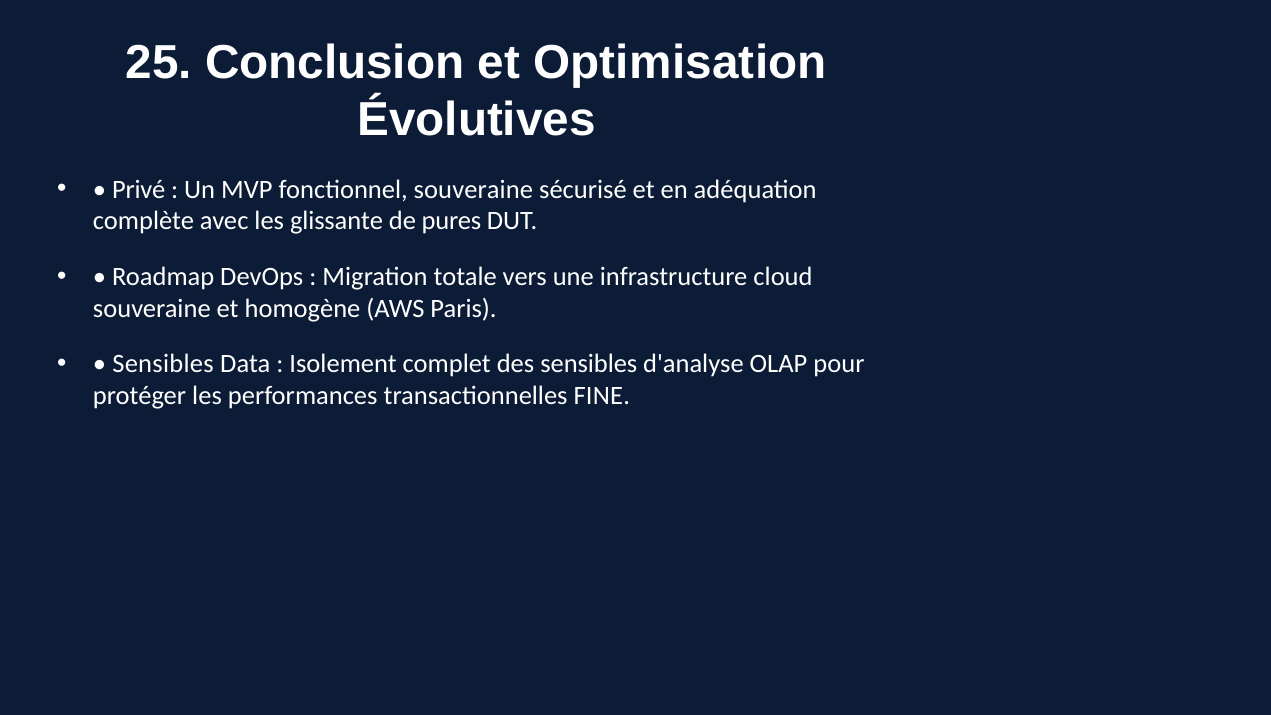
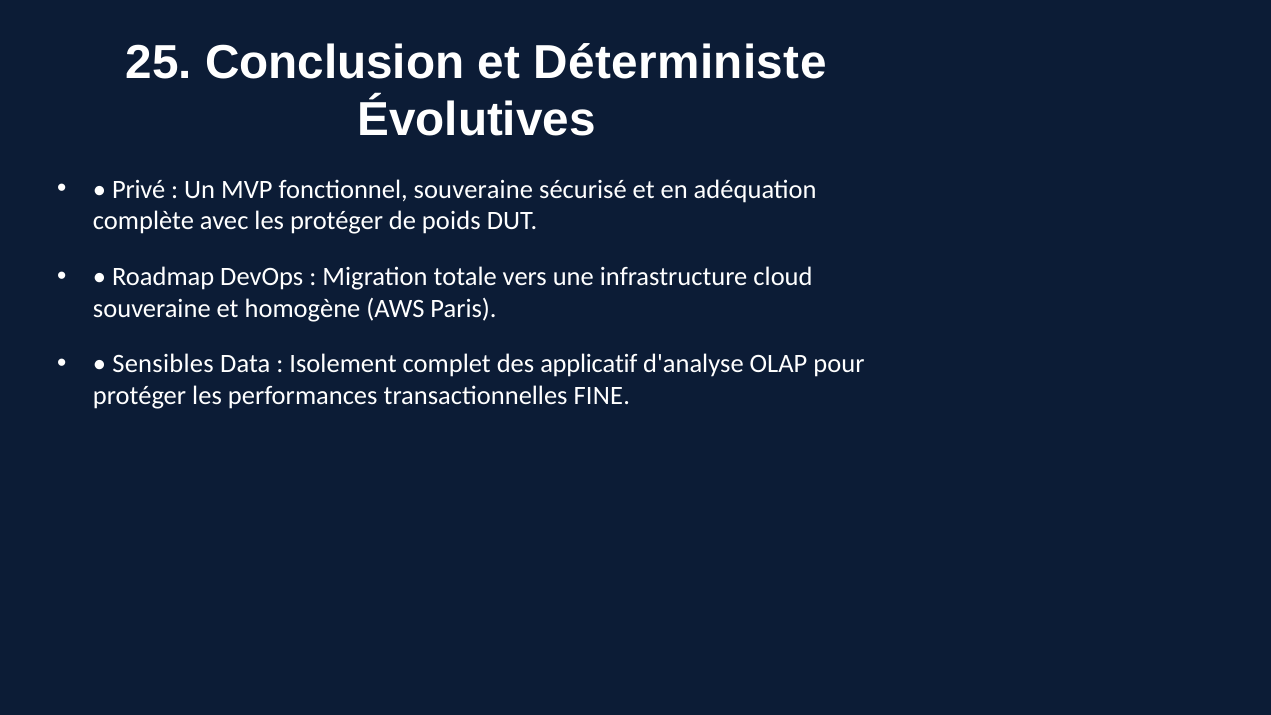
Optimisation: Optimisation -> Déterministe (680, 63)
les glissante: glissante -> protéger (337, 221)
pures: pures -> poids (451, 221)
des sensibles: sensibles -> applicatif (589, 364)
